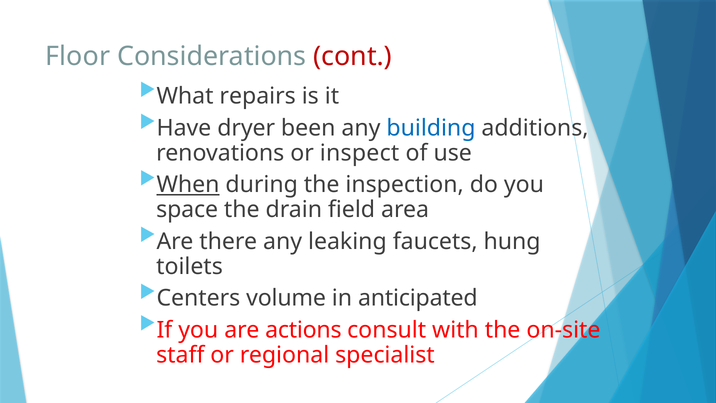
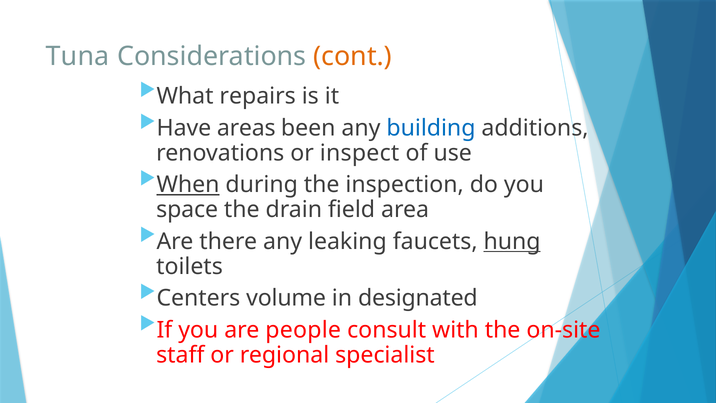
Floor: Floor -> Tuna (78, 56)
cont colour: red -> orange (353, 56)
dryer: dryer -> areas (246, 128)
hung underline: none -> present (512, 241)
anticipated: anticipated -> designated (418, 298)
actions: actions -> people (303, 330)
